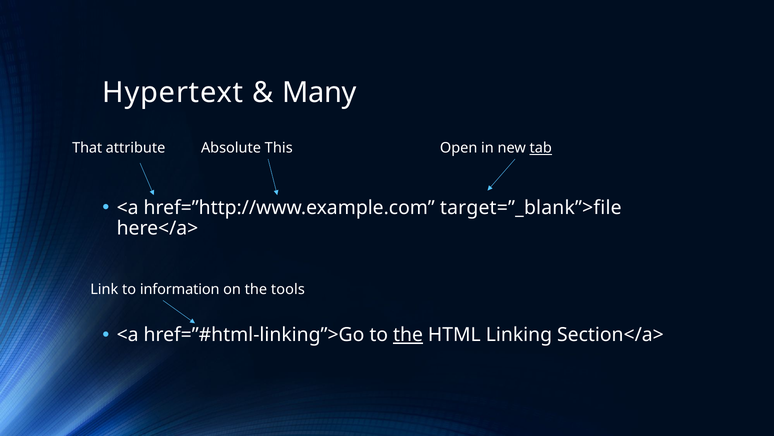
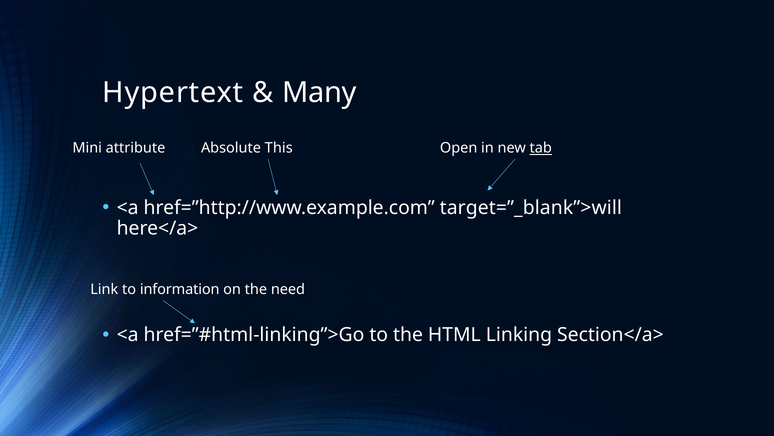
That: That -> Mini (87, 148)
target=”_blank”>file: target=”_blank”>file -> target=”_blank”>will (531, 207)
tools: tools -> need (288, 289)
the underline: present -> none (408, 335)
